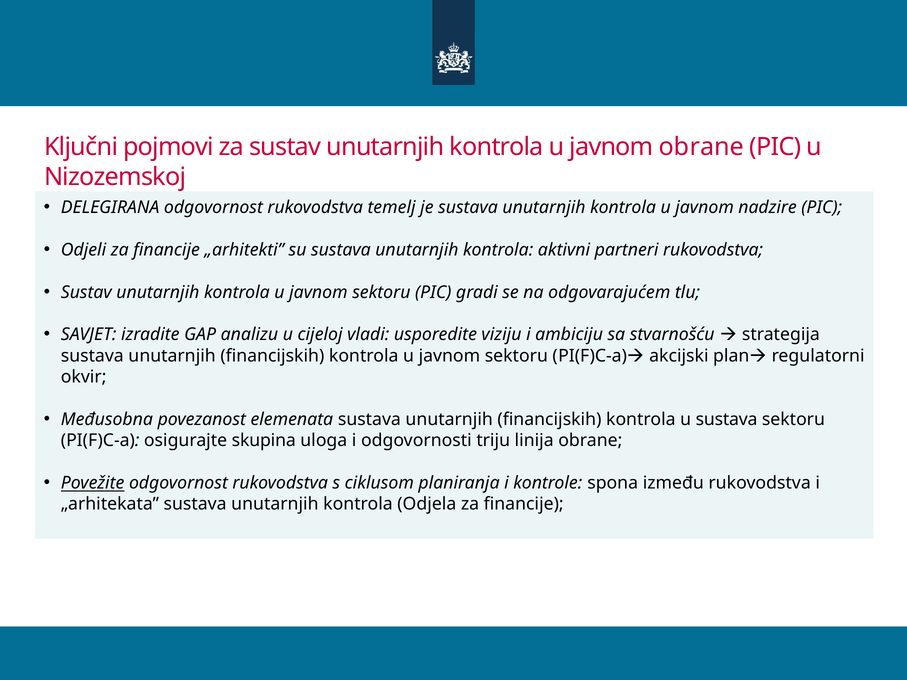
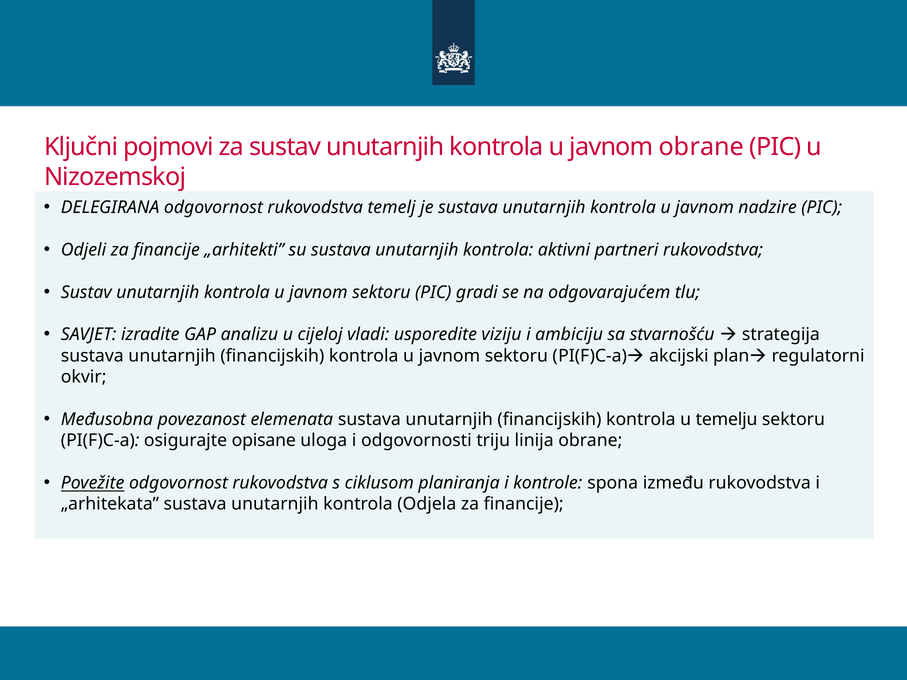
u sustava: sustava -> temelju (727, 419)
skupina: skupina -> opisane (264, 441)
